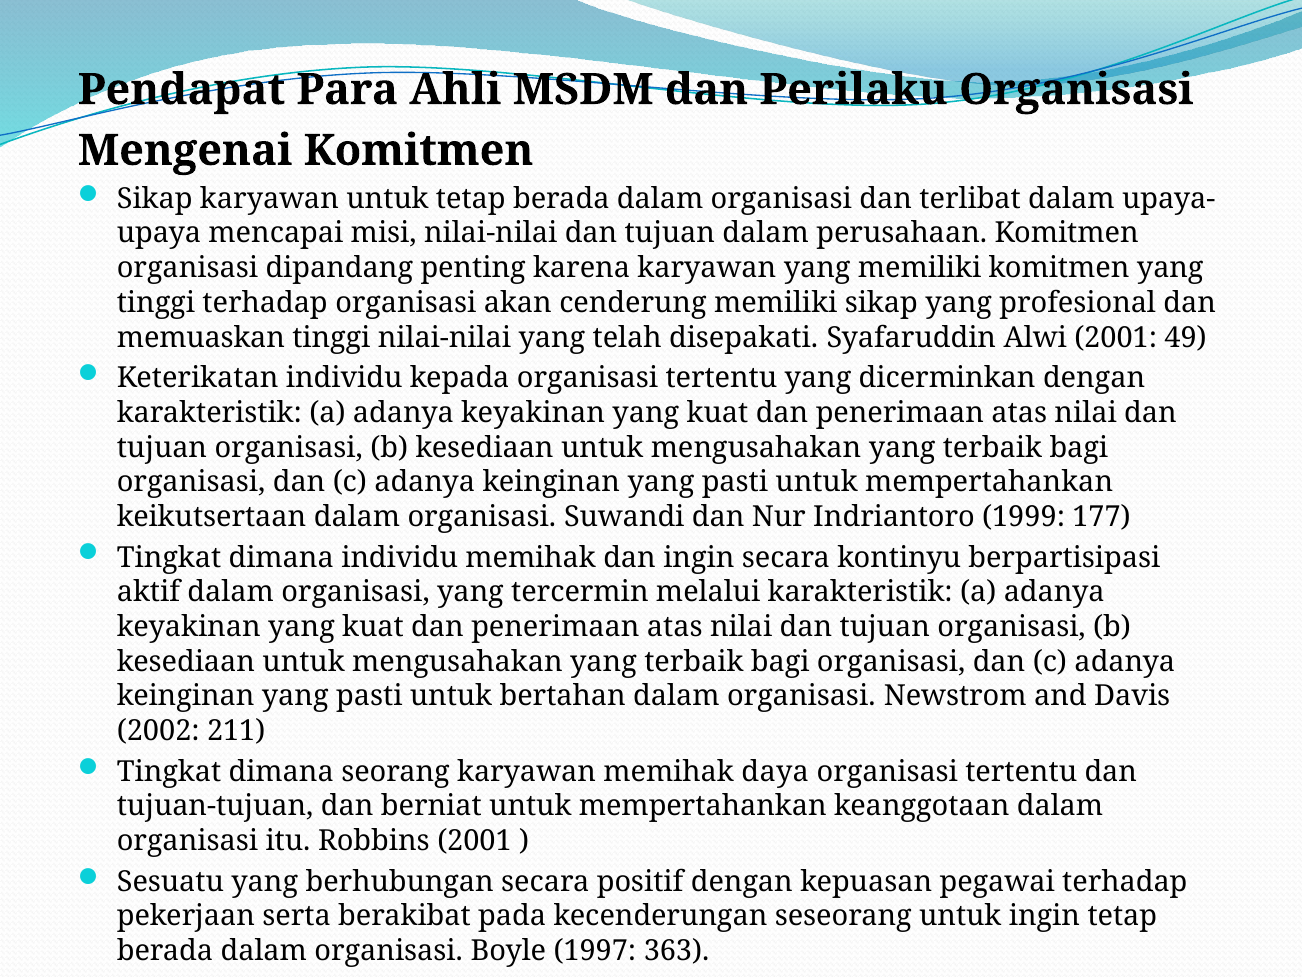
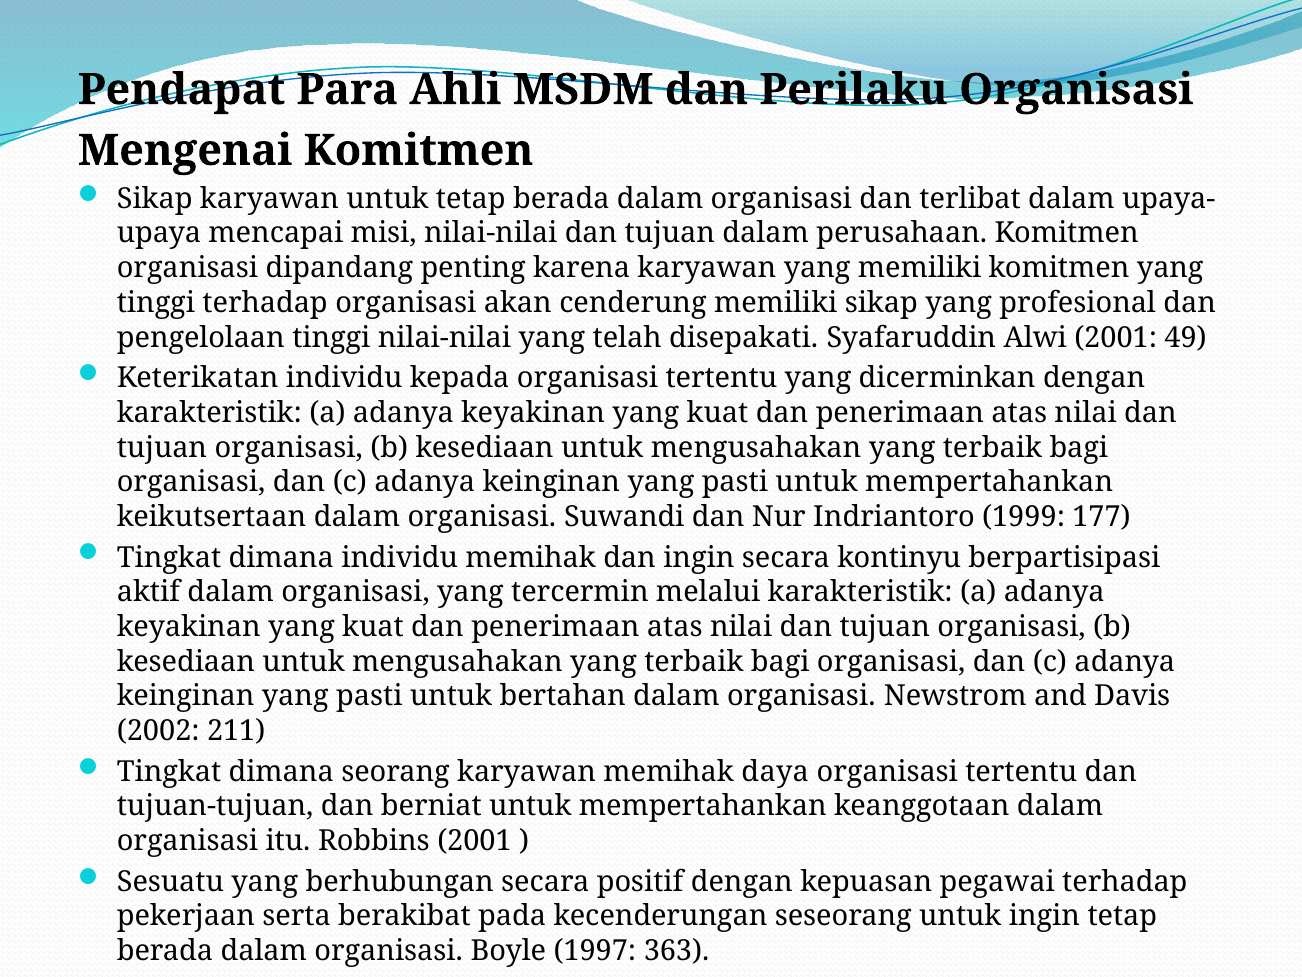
memuaskan: memuaskan -> pengelolaan (201, 337)
